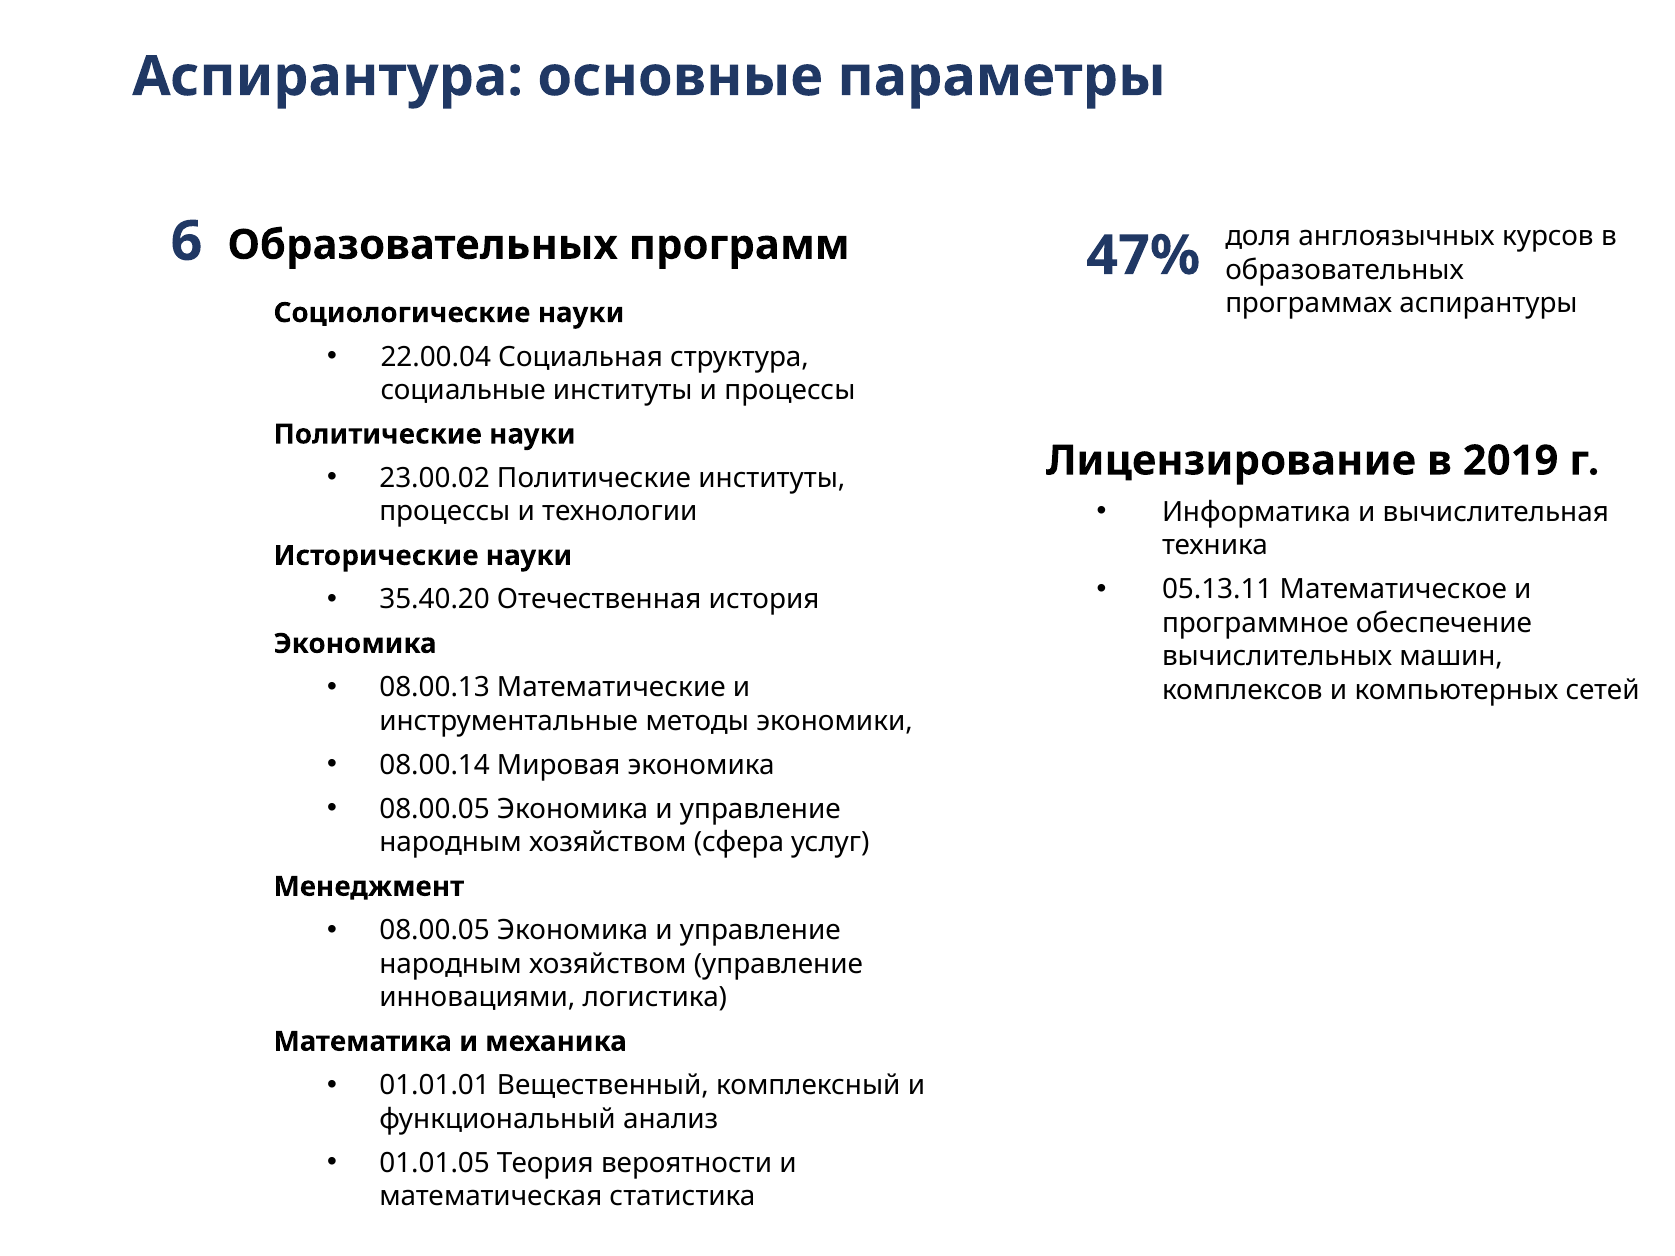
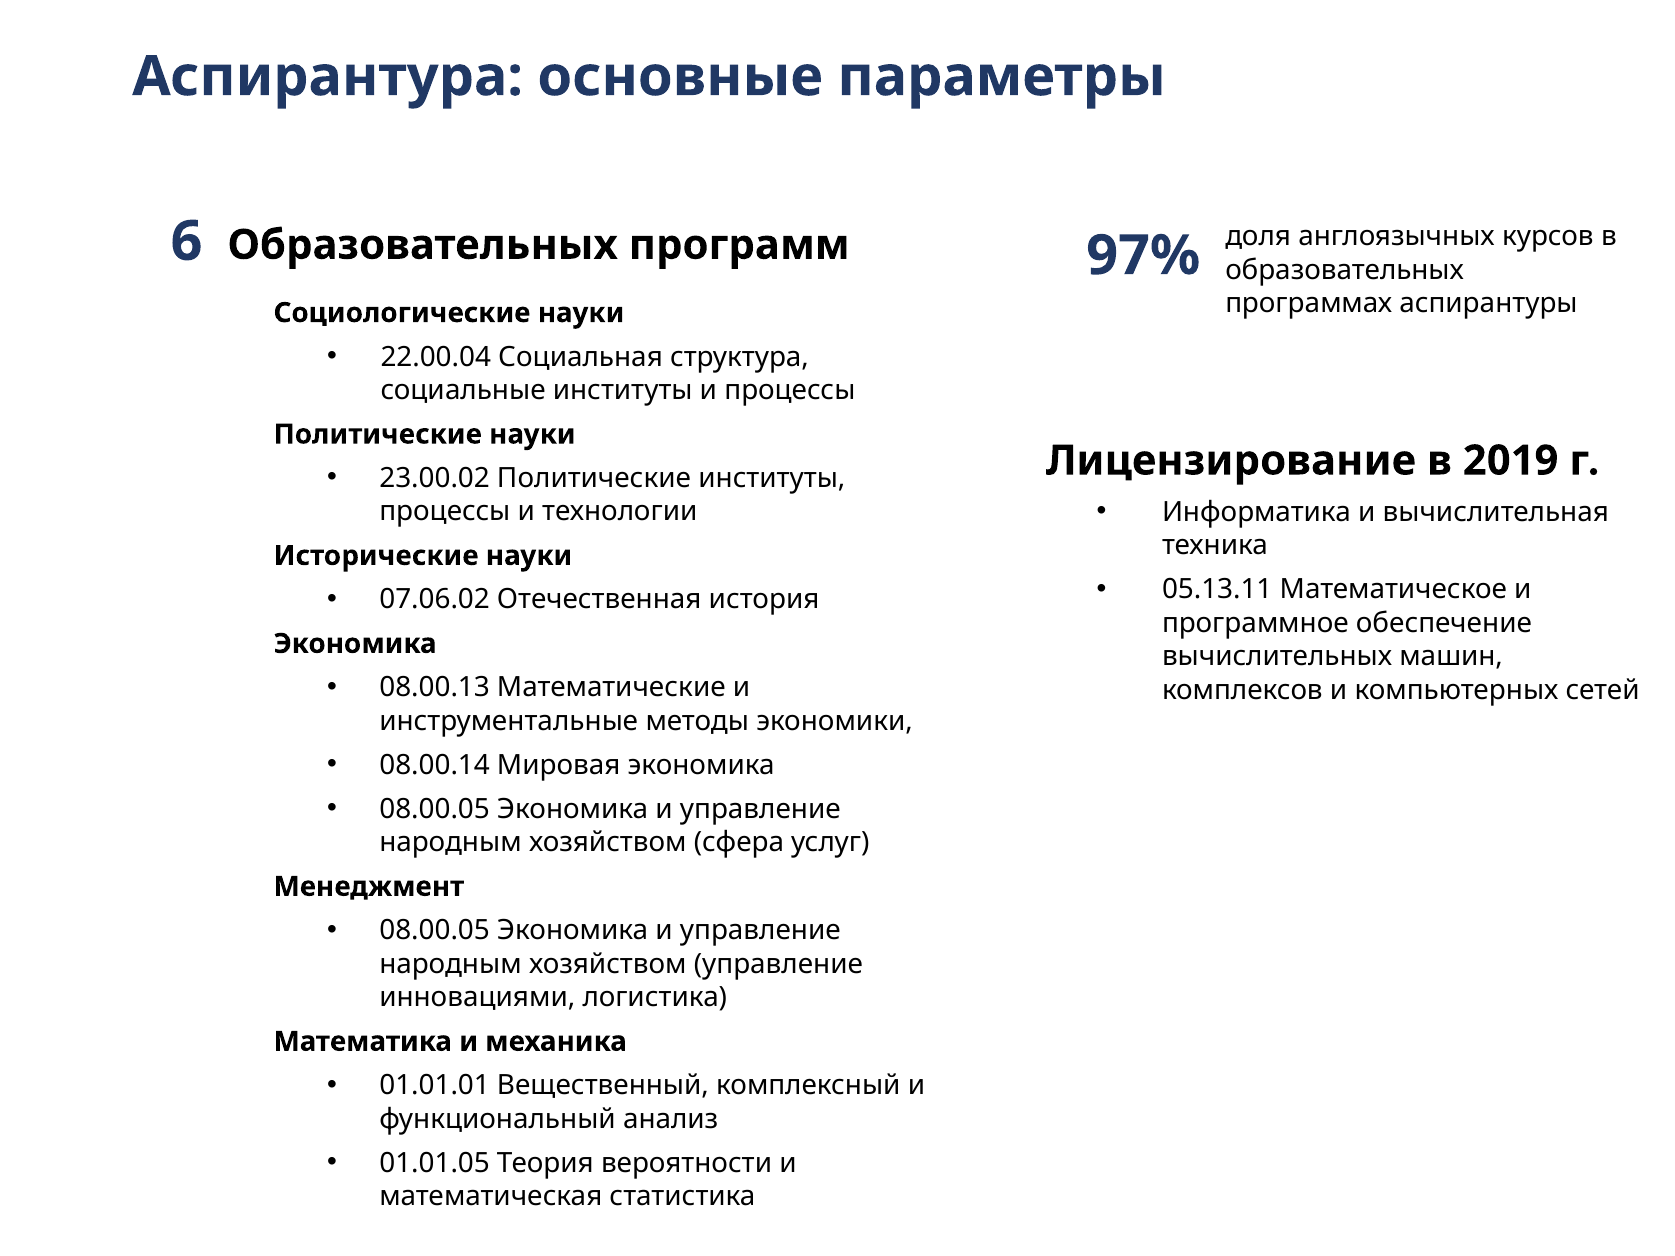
47%: 47% -> 97% (1143, 256)
35.40.20: 35.40.20 -> 07.06.02 (435, 600)
